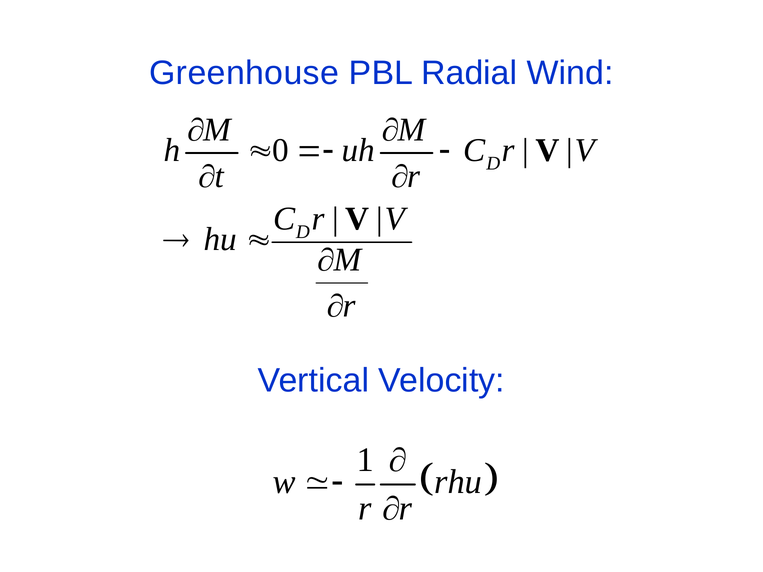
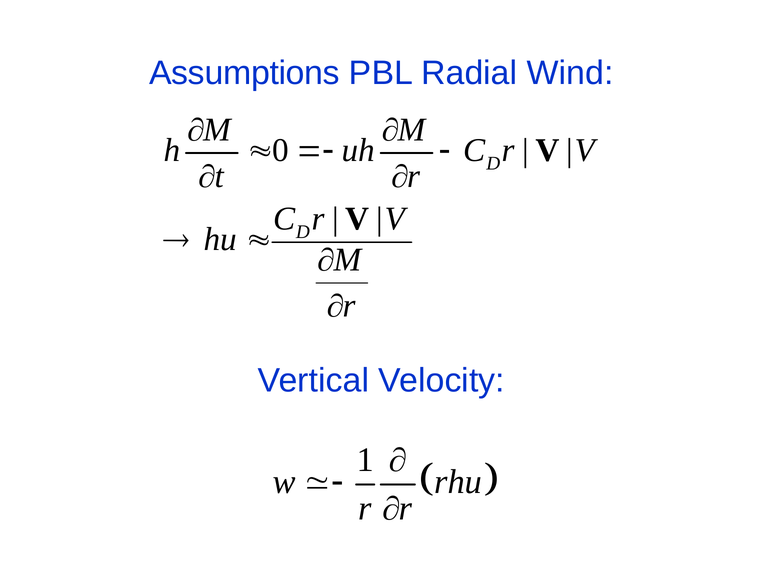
Greenhouse: Greenhouse -> Assumptions (244, 73)
